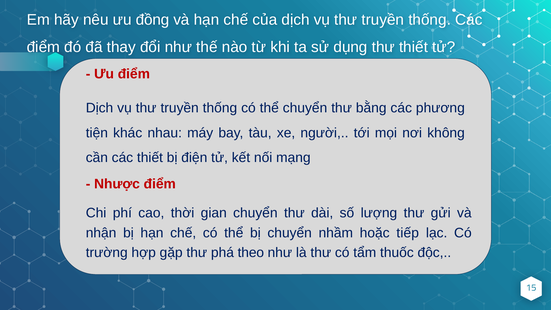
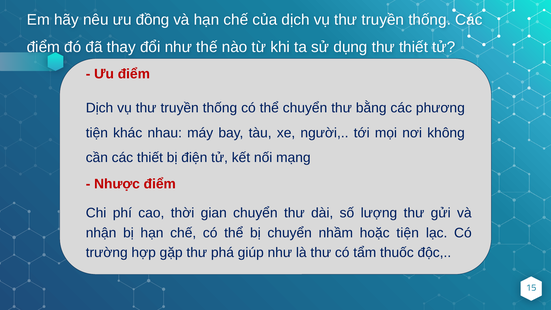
hoặc tiếp: tiếp -> tiện (408, 233)
theo: theo -> giúp (251, 253)
